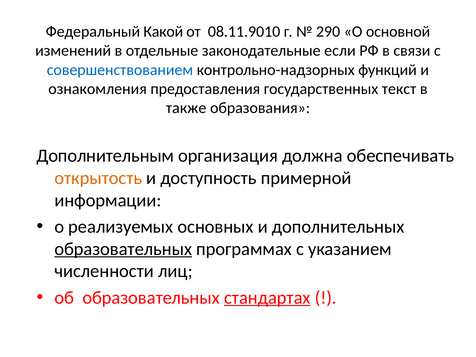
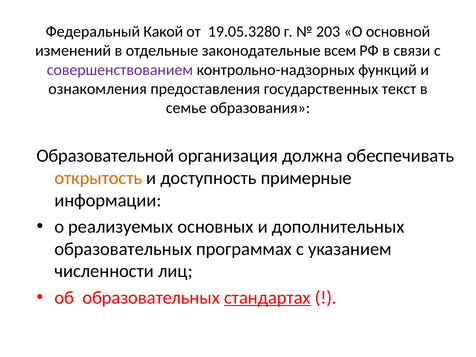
08.11.9010: 08.11.9010 -> 19.05.3280 (244, 32)
290: 290 -> 203 (328, 32)
если: если -> всем (340, 51)
совершенствованием colour: blue -> purple (120, 70)
также: также -> семье (186, 108)
Дополнительным: Дополнительным -> Образовательной (105, 156)
примерной: примерной -> примерные (306, 178)
образовательных underline: present -> none (123, 249)
